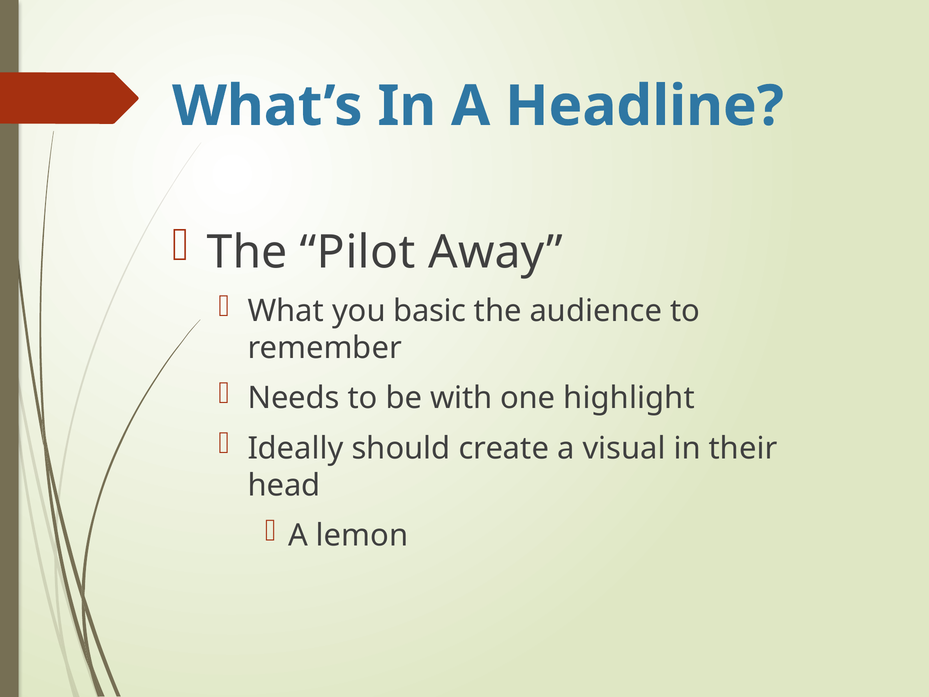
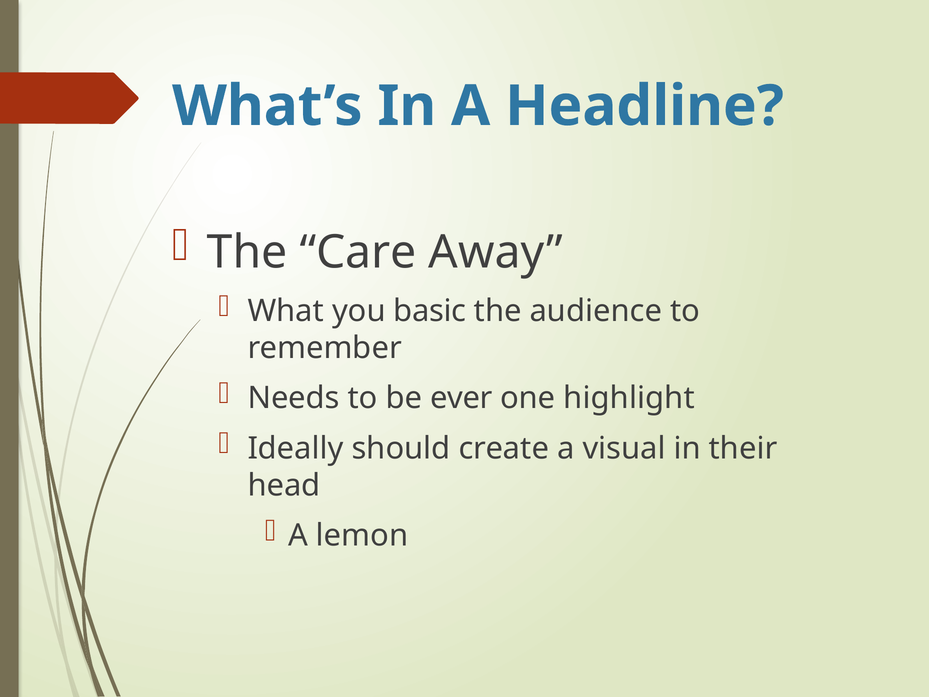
Pilot: Pilot -> Care (358, 253)
with: with -> ever (461, 398)
